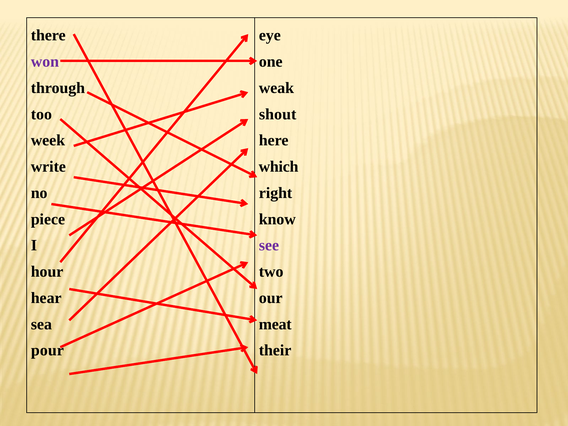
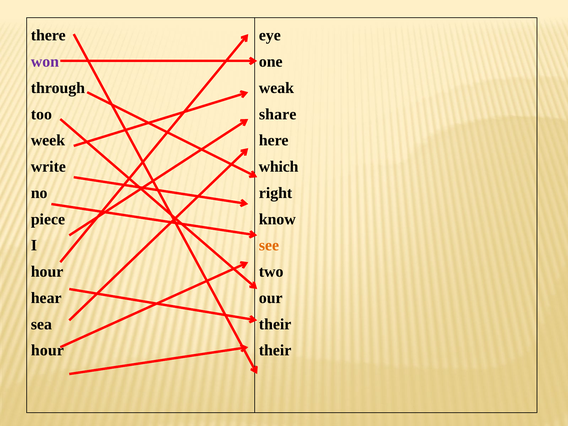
shout: shout -> share (278, 114)
see colour: purple -> orange (269, 245)
meat: meat -> their (275, 324)
pour: pour -> hour (47, 350)
